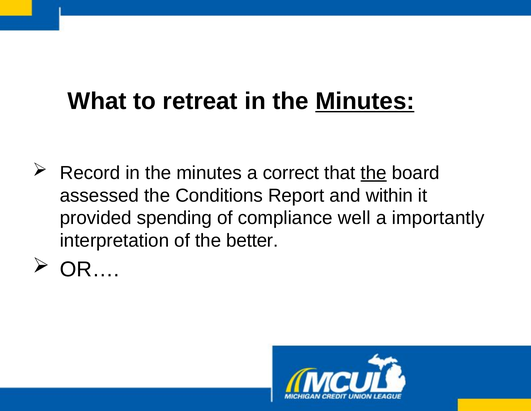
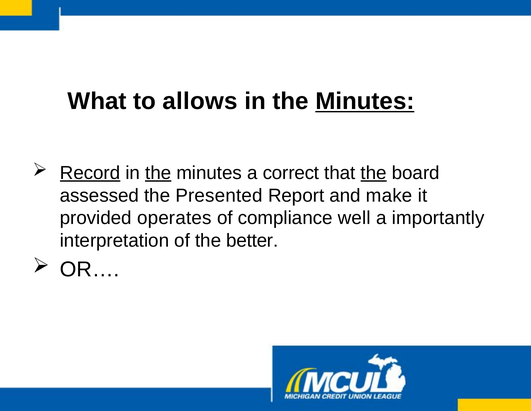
retreat: retreat -> allows (200, 101)
Record underline: none -> present (90, 173)
the underline: none -> present (158, 173)
Conditions: Conditions -> Presented (219, 195)
within: within -> make (389, 195)
spending: spending -> operates (174, 218)
